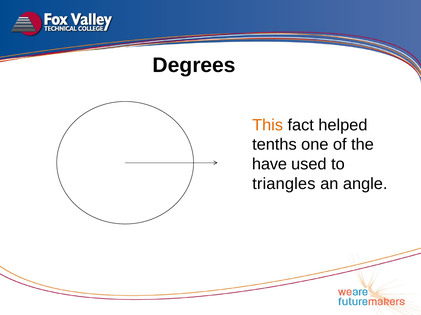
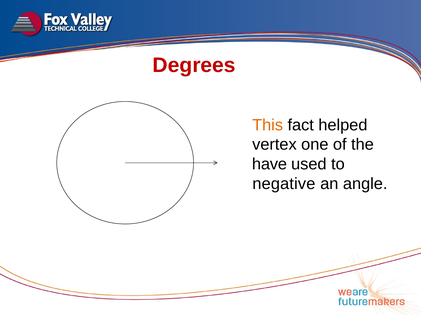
Degrees colour: black -> red (194, 65)
tenths: tenths -> vertex (274, 145)
triangles: triangles -> negative (284, 184)
